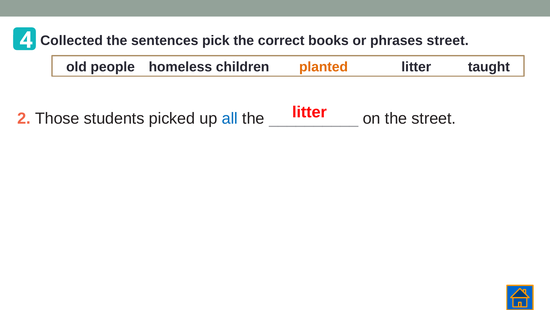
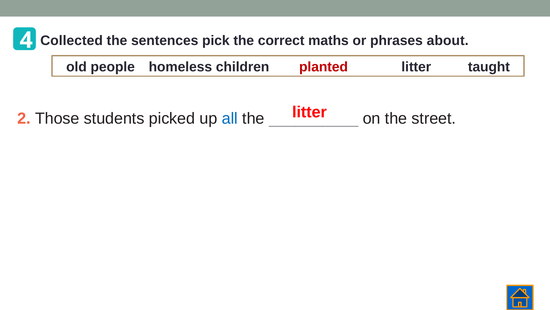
books: books -> maths (328, 40)
phrases street: street -> about (448, 40)
planted colour: orange -> red (324, 67)
